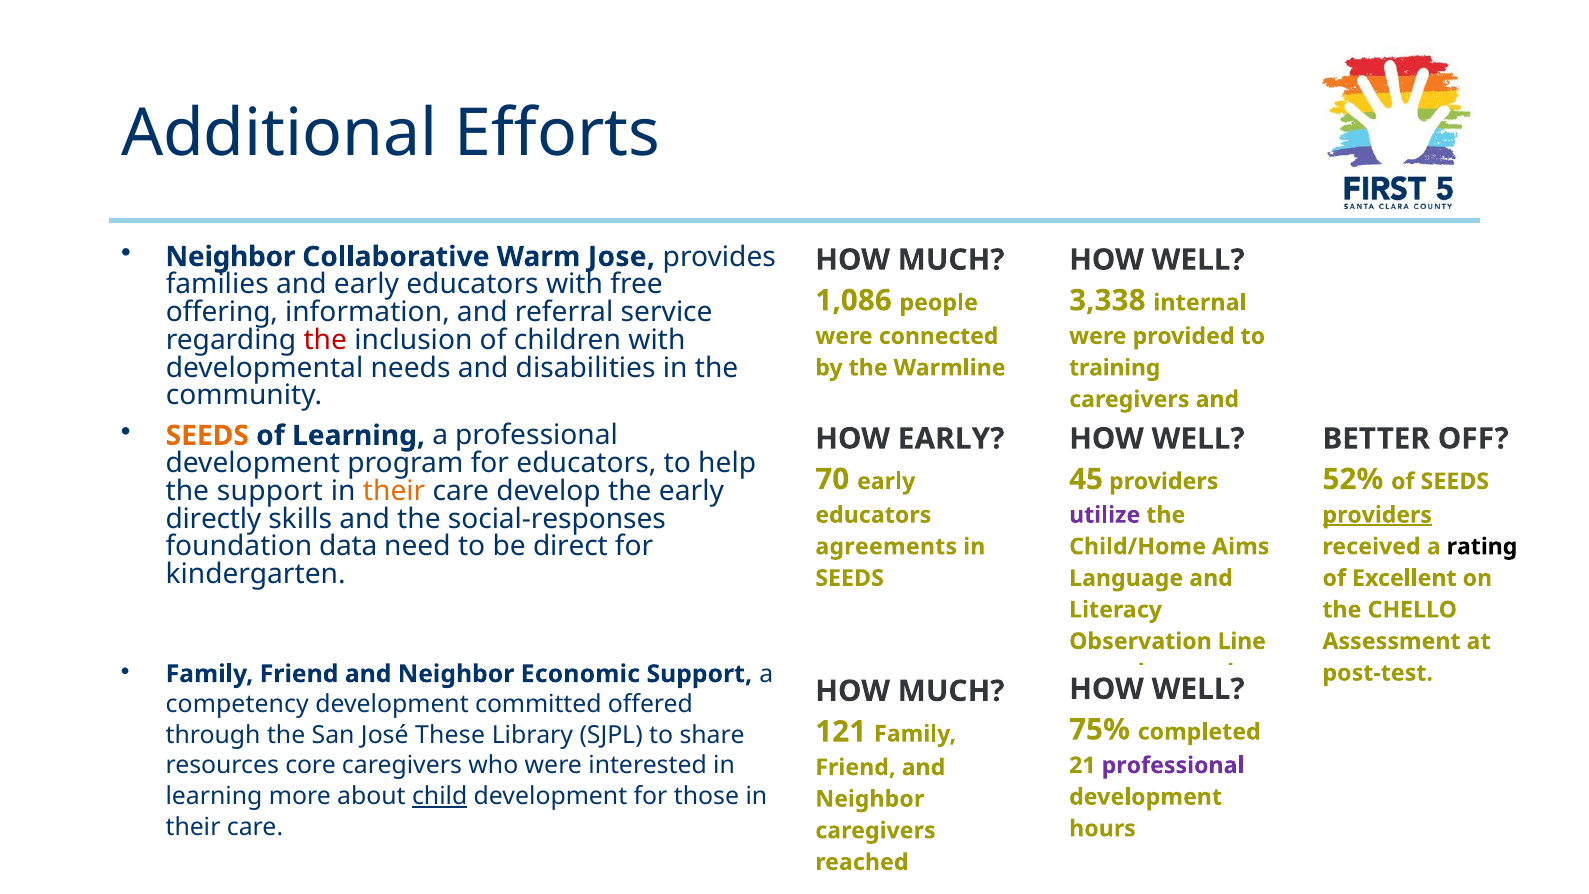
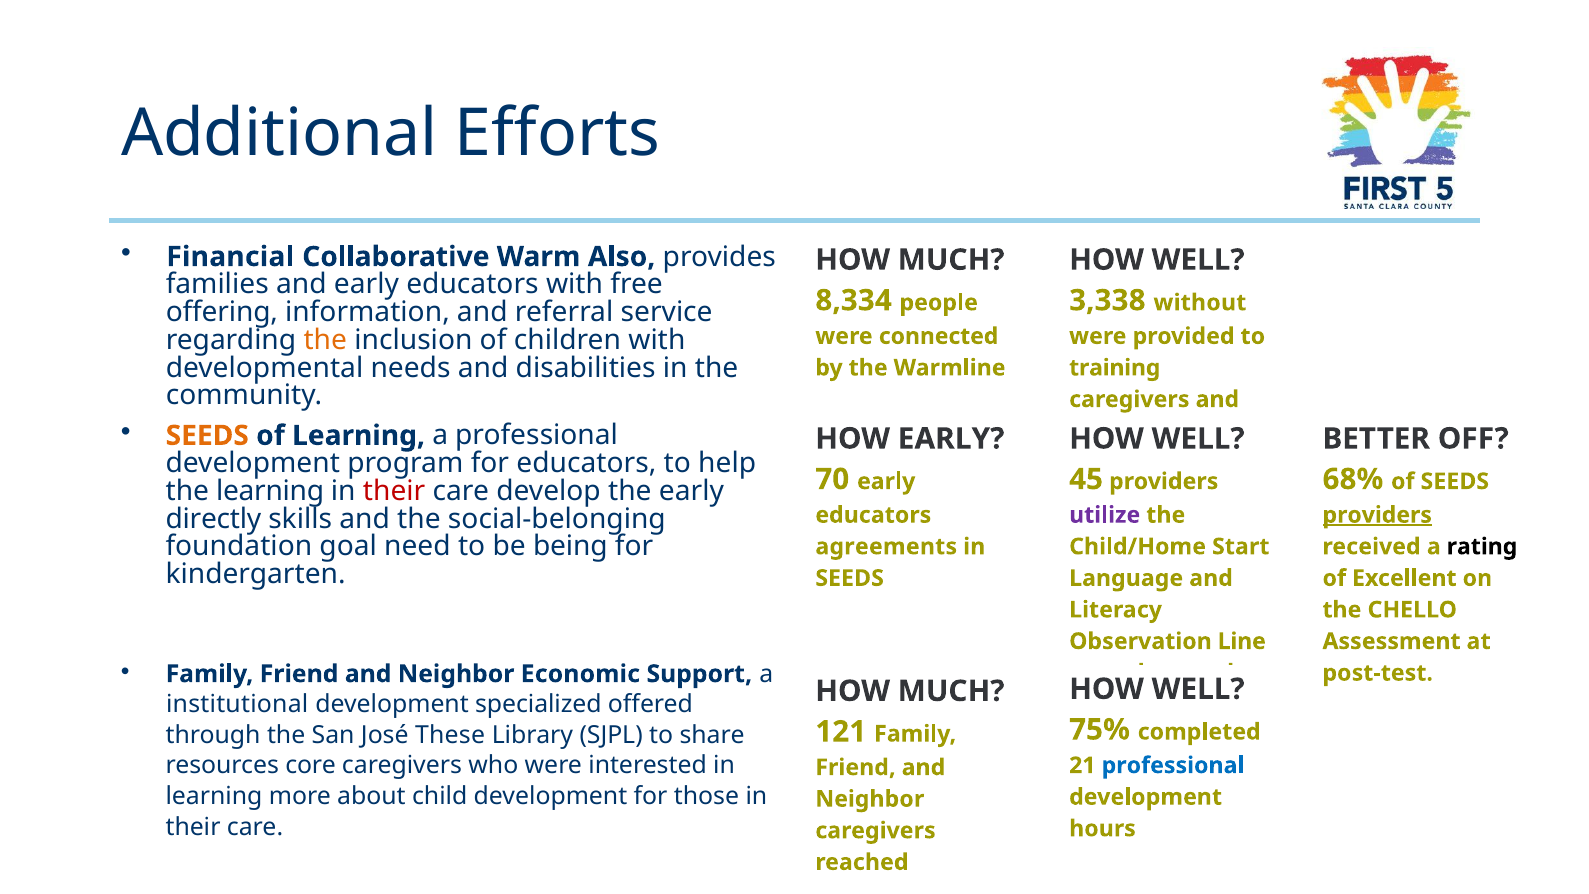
Neighbor: Neighbor -> Financial (230, 257)
Jose: Jose -> Also (622, 257)
1,086: 1,086 -> 8,334 (854, 300)
internal: internal -> without (1200, 303)
the colour: red -> orange (325, 340)
52%: 52% -> 68% (1353, 479)
the support: support -> learning (270, 491)
their colour: orange -> red (394, 491)
social-responses: social-responses -> social-belonging (557, 519)
data: data -> goal (348, 546)
direct: direct -> being (570, 546)
Aims: Aims -> Start (1241, 547)
competency: competency -> institutional (237, 704)
committed: committed -> specialized (538, 704)
professional colour: purple -> blue (1173, 765)
child underline: present -> none (440, 796)
